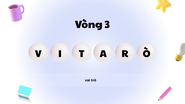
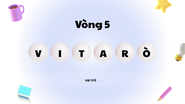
3: 3 -> 5 (107, 25)
